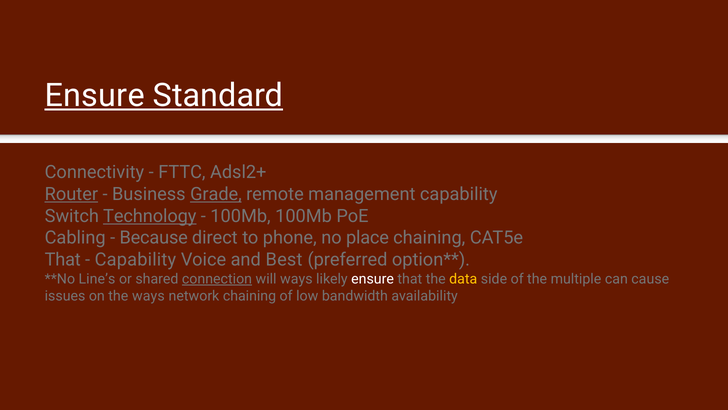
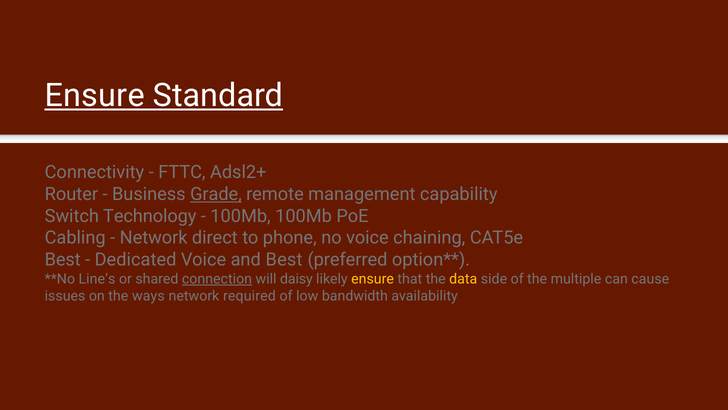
Router underline: present -> none (71, 194)
Technology underline: present -> none (150, 216)
Because: Because -> Network (154, 238)
no place: place -> voice (367, 238)
That: That -> Best (63, 260)
Capability: Capability -> Dedicated (136, 260)
will ways: ways -> daisy (296, 279)
ensure colour: white -> yellow (373, 279)
network chaining: chaining -> required (249, 296)
